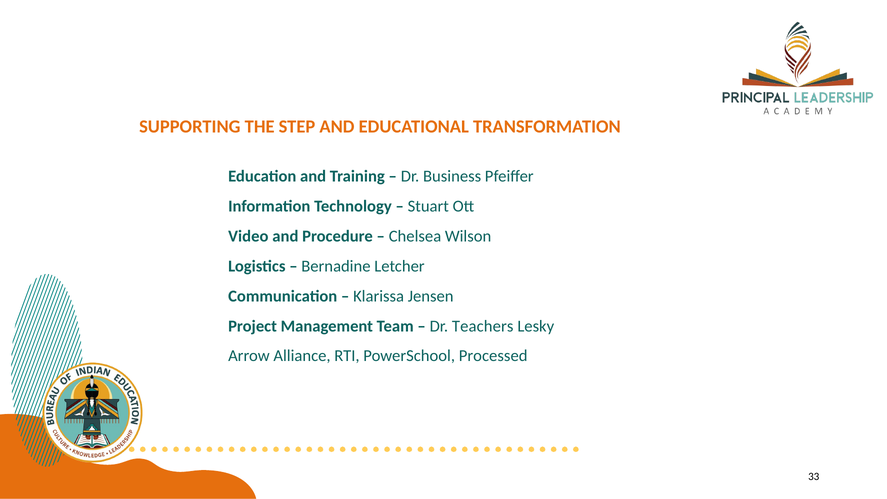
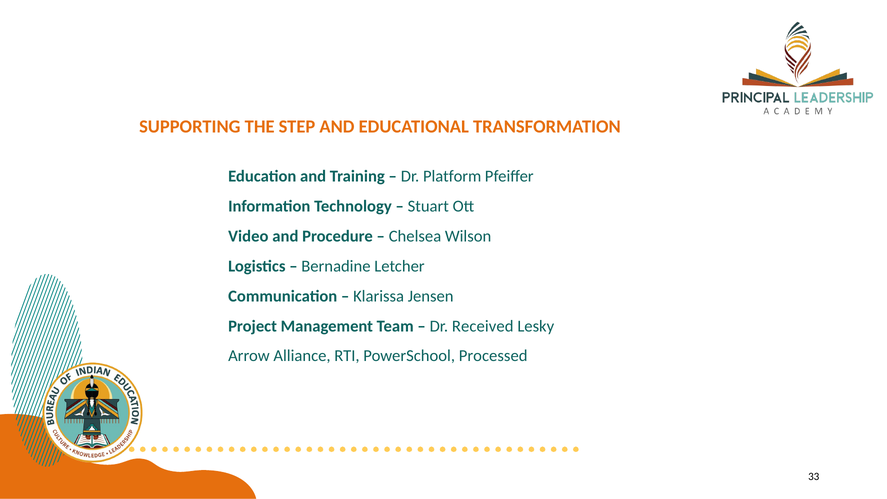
Business: Business -> Platform (452, 176)
Teachers: Teachers -> Received (483, 326)
